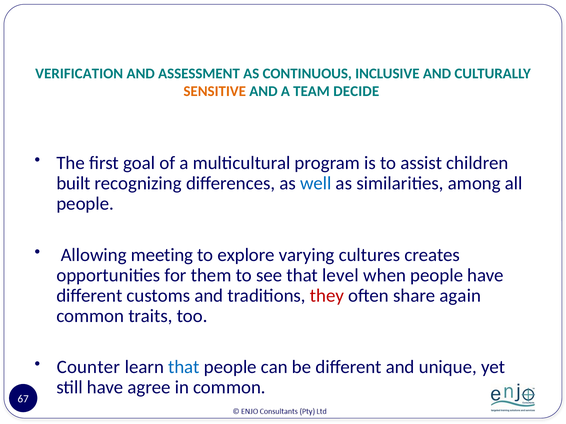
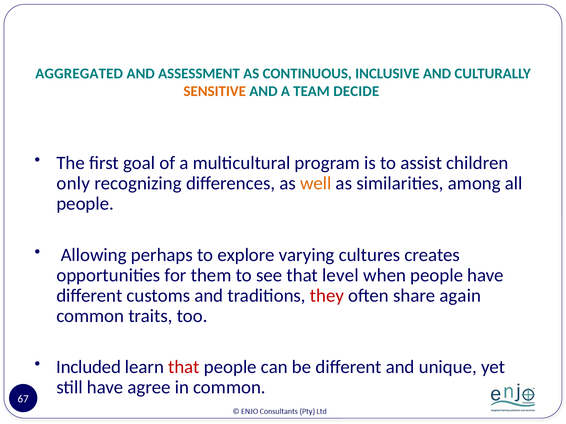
VERIFICATION: VERIFICATION -> AGGREGATED (79, 74)
built: built -> only (73, 184)
well colour: blue -> orange (316, 184)
meeting: meeting -> perhaps (162, 255)
Counter: Counter -> Included (89, 367)
that colour: blue -> red (184, 367)
